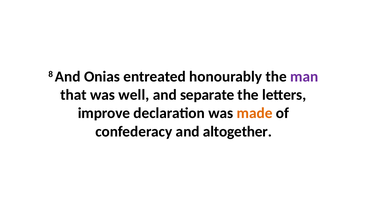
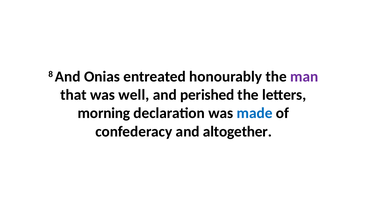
separate: separate -> perished (207, 95)
improve: improve -> morning (104, 113)
made colour: orange -> blue (255, 113)
